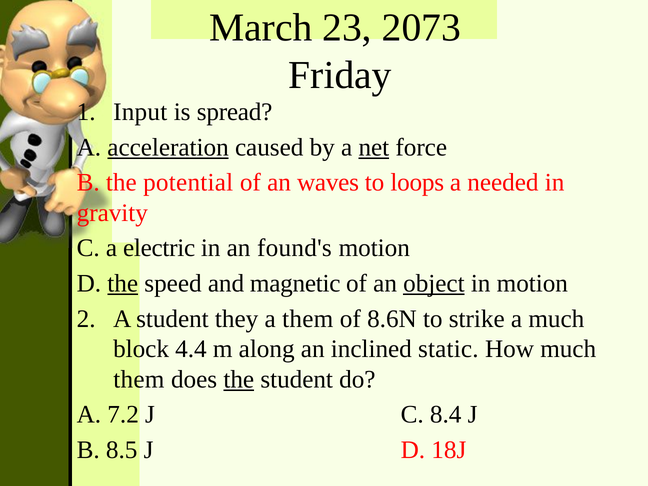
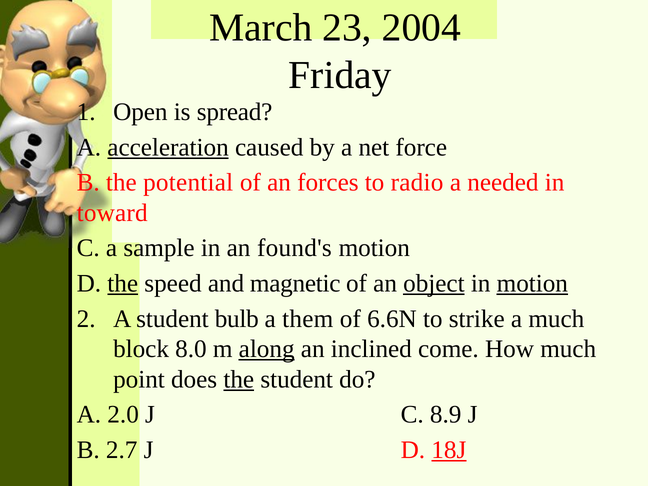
2073: 2073 -> 2004 (421, 28)
Input: Input -> Open (140, 112)
net underline: present -> none (374, 147)
waves: waves -> forces (328, 183)
loops: loops -> radio (417, 183)
gravity: gravity -> toward (112, 213)
electric: electric -> sample (159, 248)
motion underline: none -> present (532, 283)
they: they -> bulb (237, 319)
8.6N: 8.6N -> 6.6N (392, 319)
4.4: 4.4 -> 8.0 (191, 349)
along underline: none -> present (267, 349)
static: static -> come (448, 349)
them: them -> point (139, 379)
7.2: 7.2 -> 2.0 (123, 415)
8.4: 8.4 -> 8.9 (446, 415)
8.5: 8.5 -> 2.7 (122, 450)
18J underline: none -> present (449, 450)
